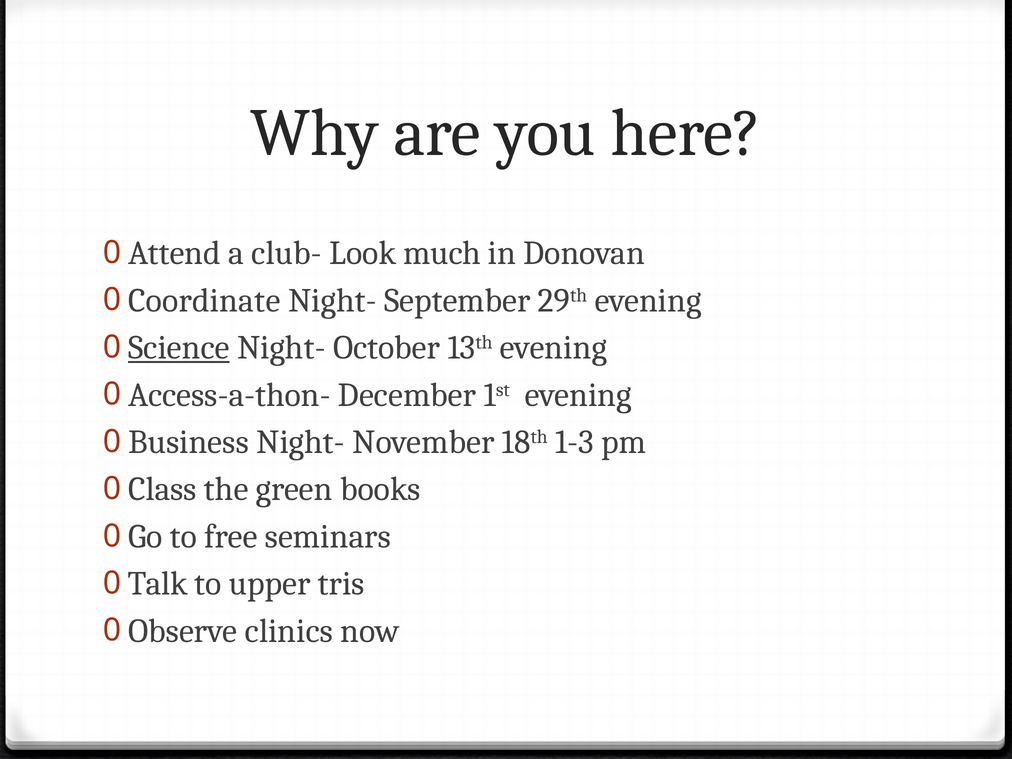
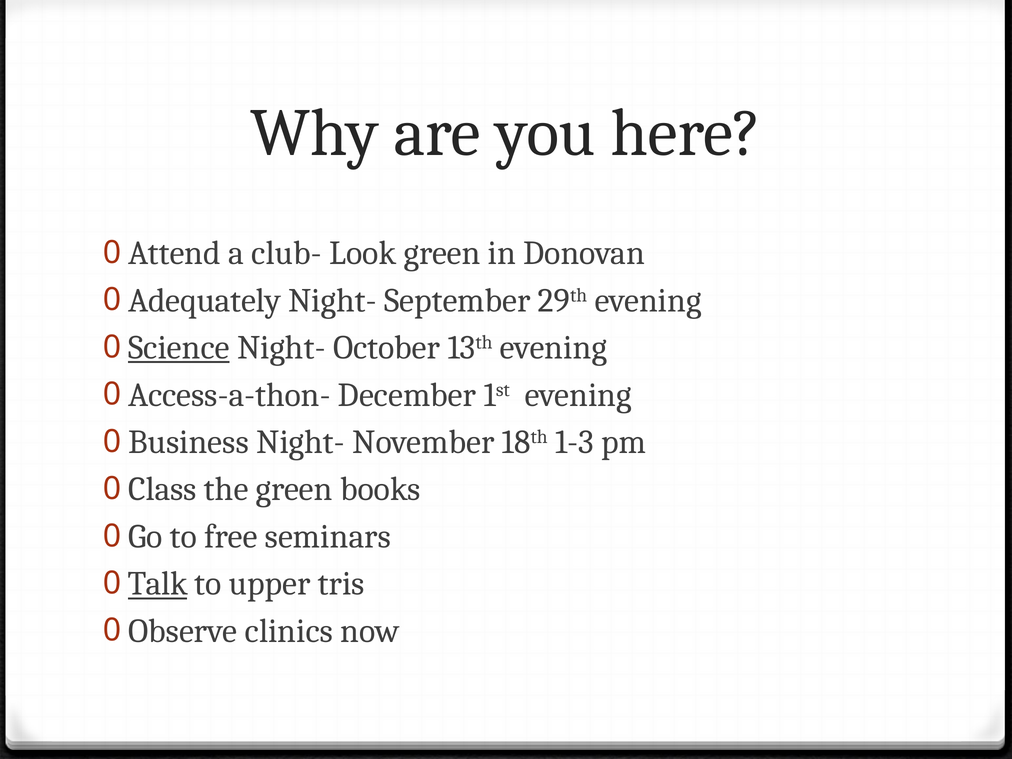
Look much: much -> green (442, 253)
Coordinate: Coordinate -> Adequately (205, 300)
Talk underline: none -> present (158, 584)
